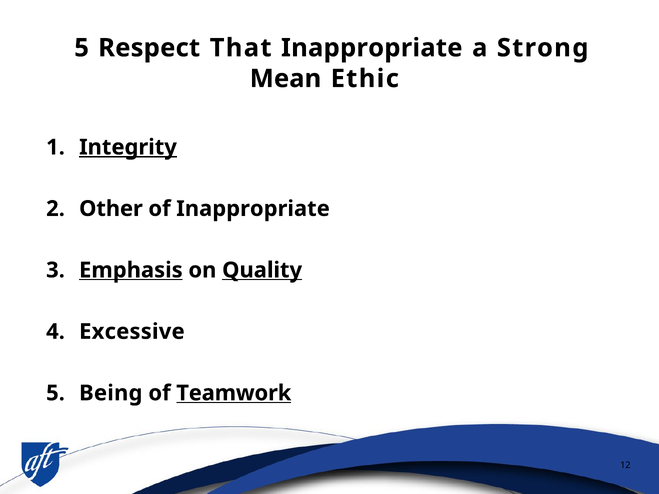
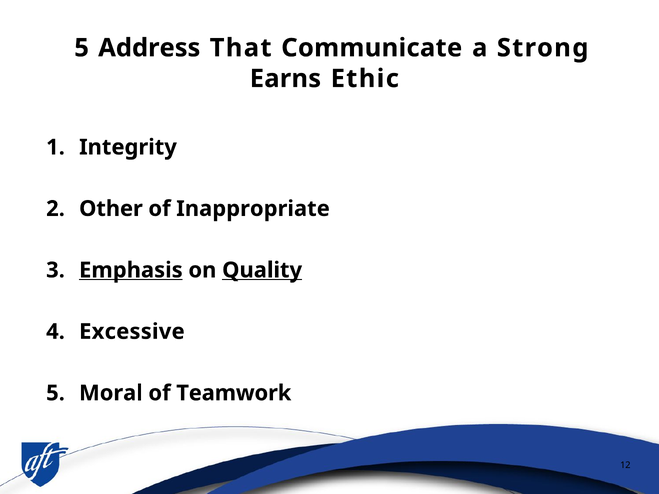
Respect: Respect -> Address (149, 48)
That Inappropriate: Inappropriate -> Communicate (372, 48)
Mean: Mean -> Earns (285, 79)
Integrity underline: present -> none (128, 147)
Being: Being -> Moral (111, 393)
Teamwork underline: present -> none (234, 393)
